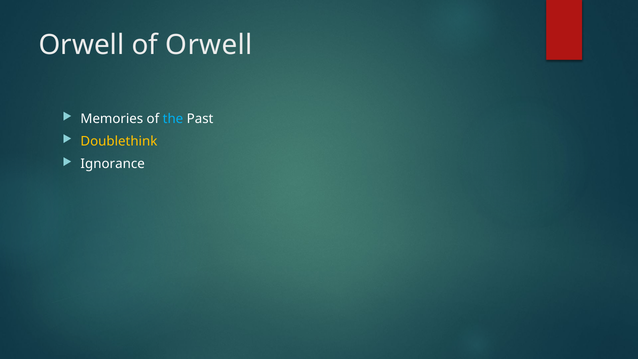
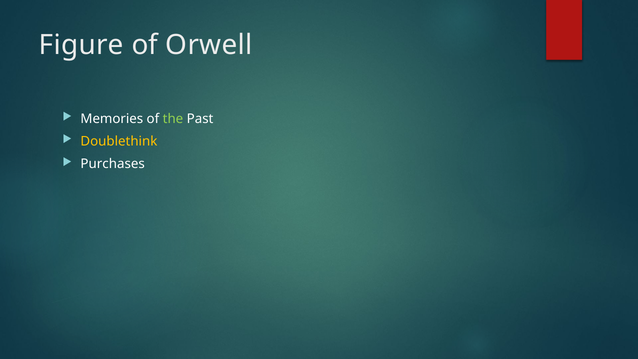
Orwell: Orwell -> Figure (81, 45)
the colour: light blue -> light green (173, 119)
Ignorance: Ignorance -> Purchases (113, 164)
